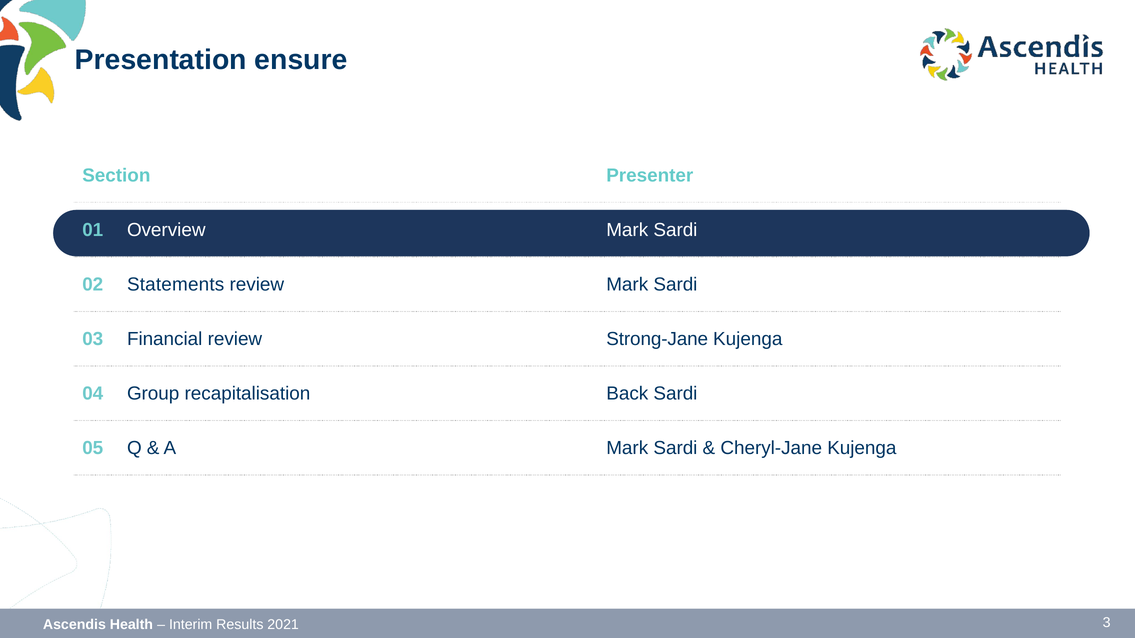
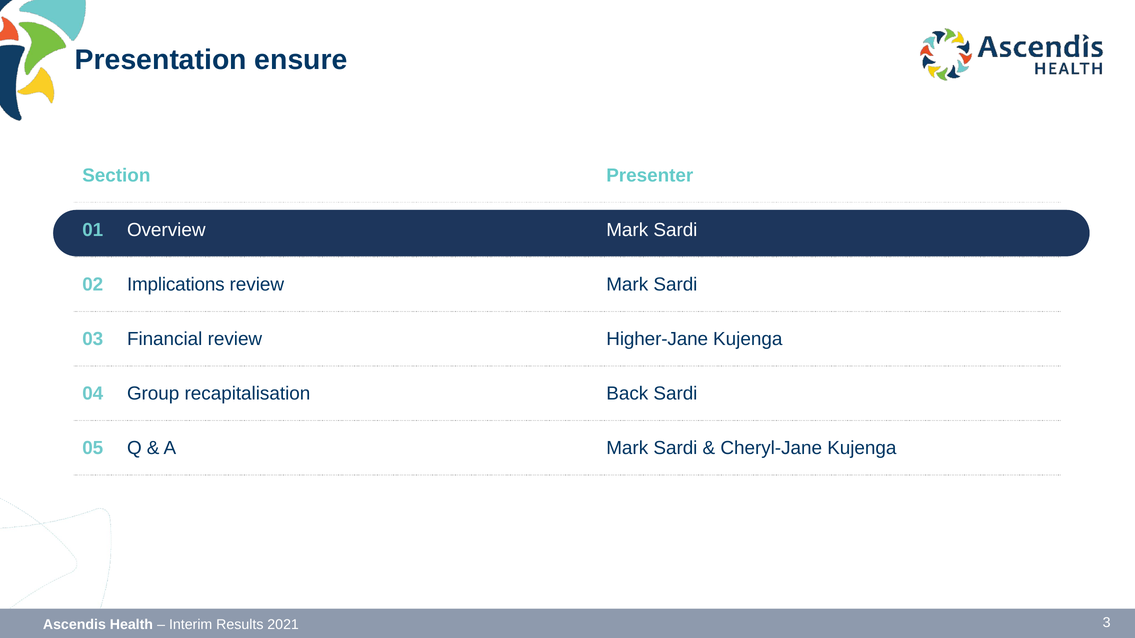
Statements: Statements -> Implications (176, 285)
Strong-Jane: Strong-Jane -> Higher-Jane (657, 339)
